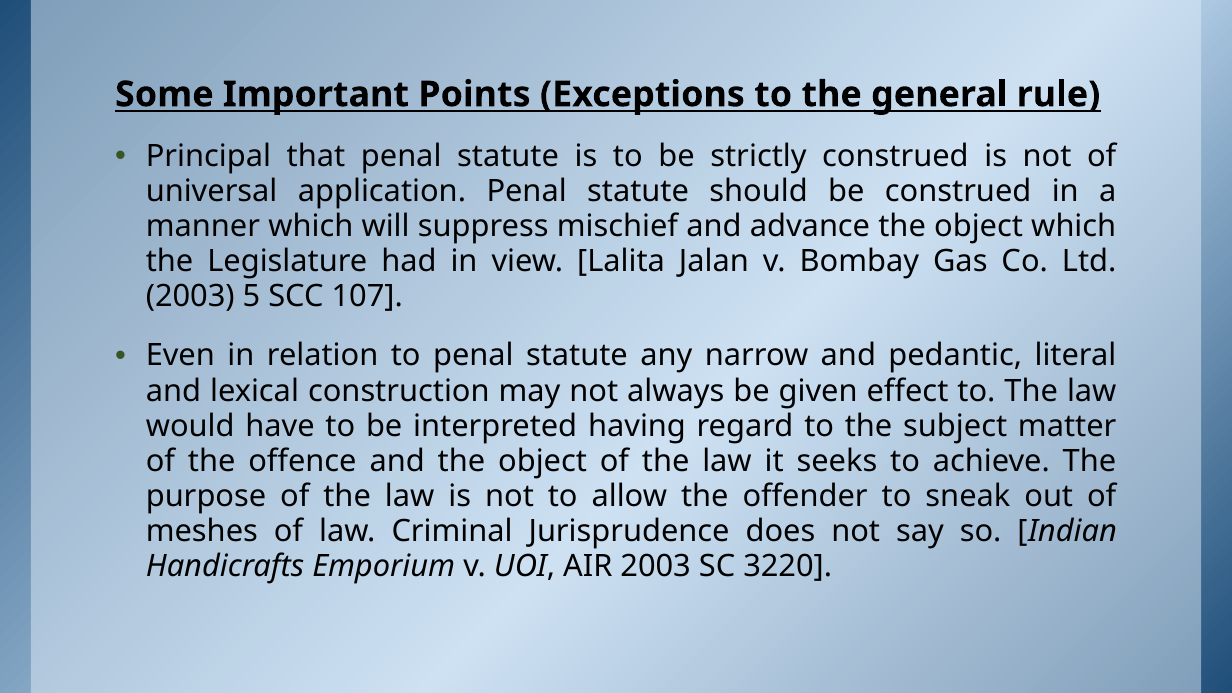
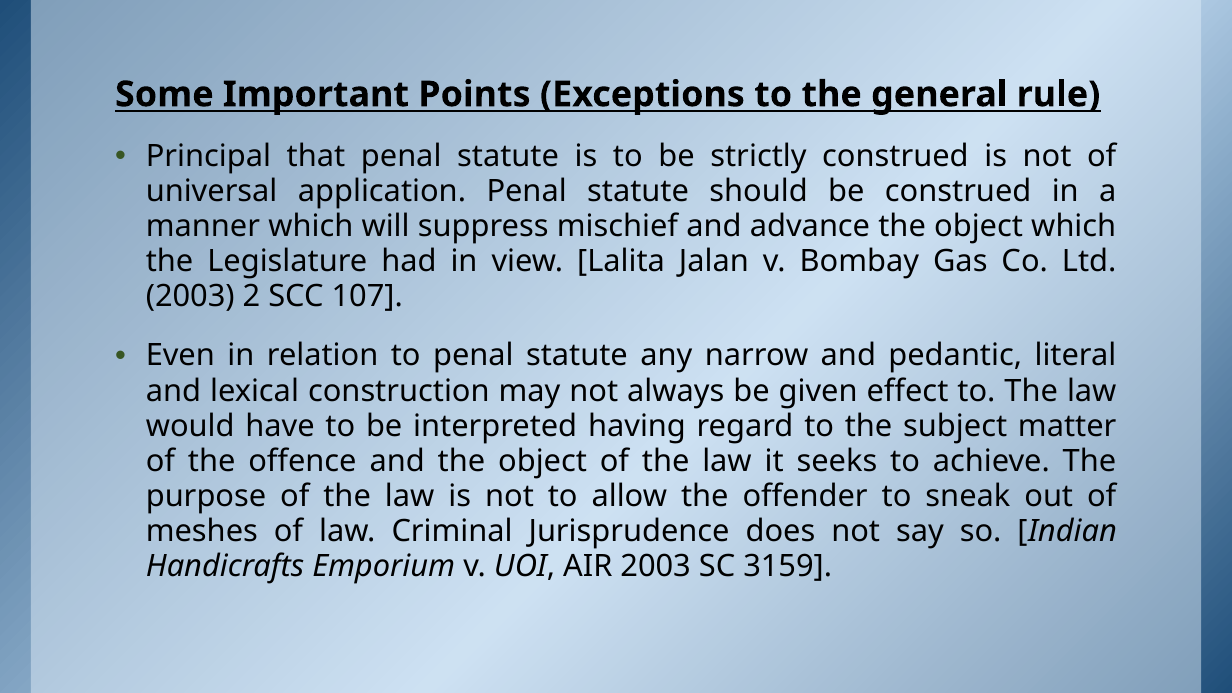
5: 5 -> 2 (252, 297)
3220: 3220 -> 3159 (788, 567)
